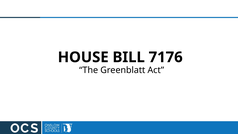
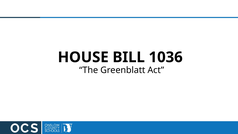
7176: 7176 -> 1036 (166, 57)
